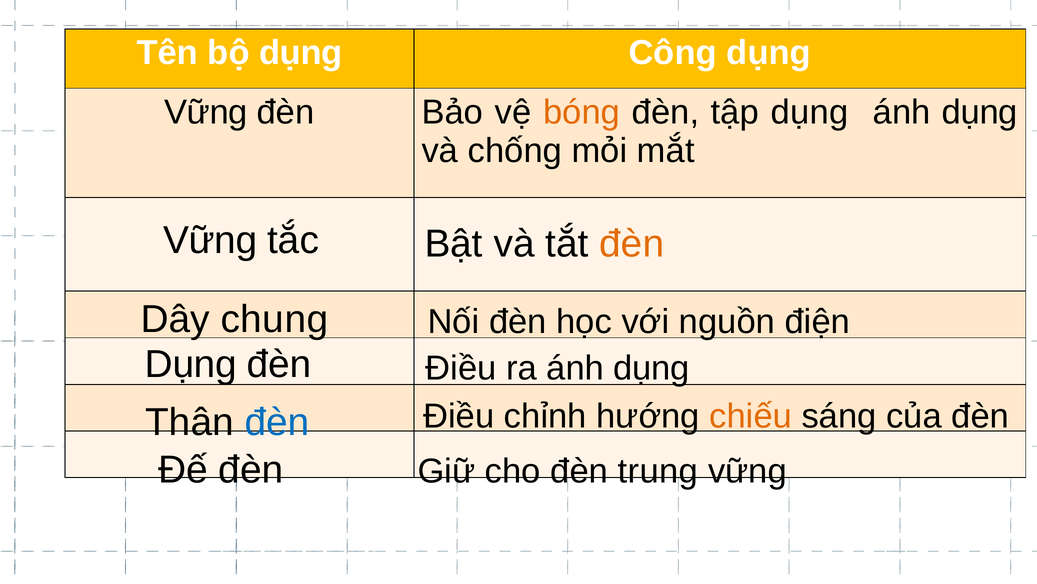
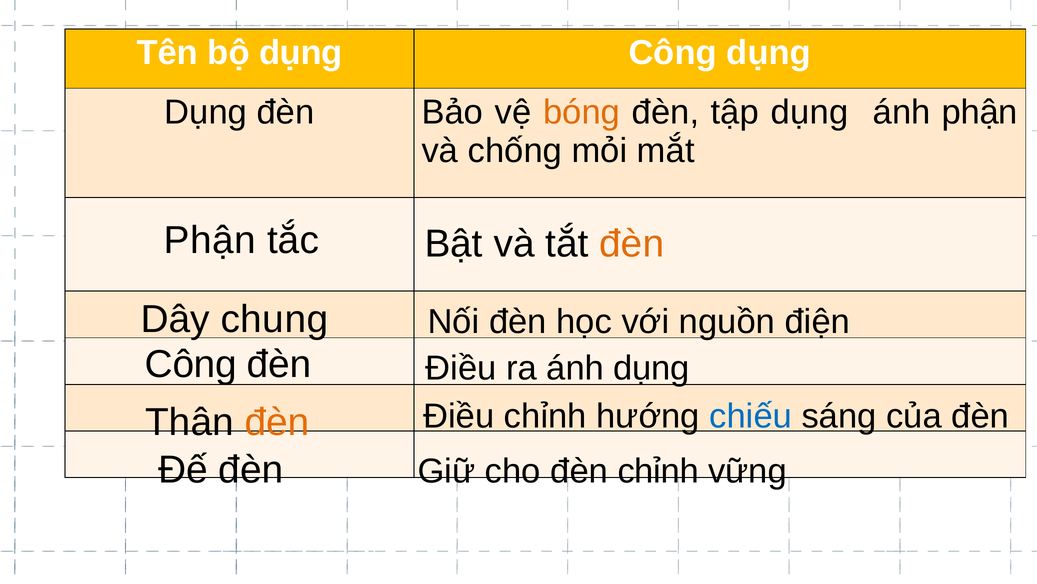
Vững: Vững -> Dụng (206, 112)
dụng: dụng -> phận (980, 112)
Vững: Vững -> Phận (210, 240)
Dụng: Dụng -> Công (191, 364)
đèn colour: blue -> orange (277, 422)
chiếu colour: orange -> blue (751, 416)
đèn trung: trung -> chỉnh (658, 471)
